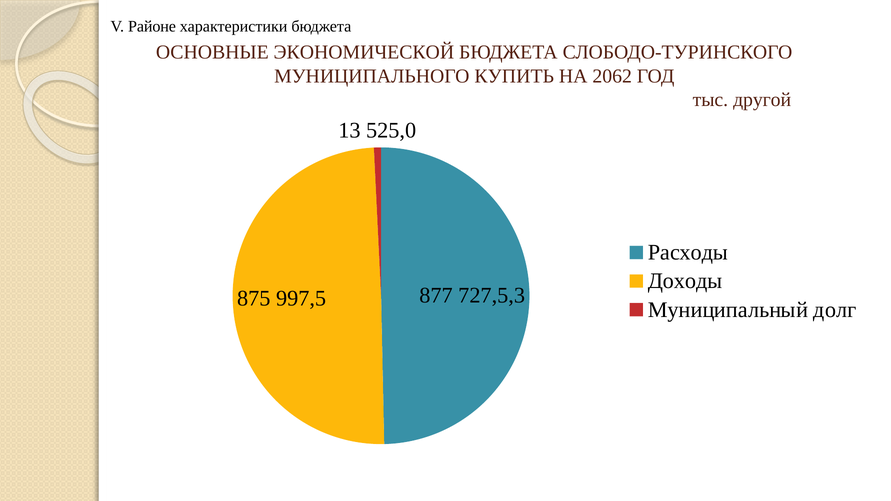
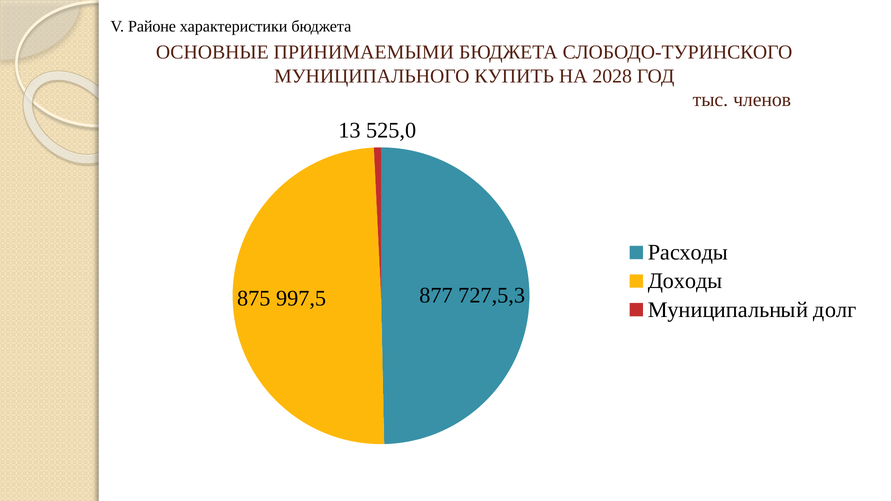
ЭКОНОМИЧЕСКОЙ: ЭКОНОМИЧЕСКОЙ -> ПРИНИМАЕМЫМИ (364, 52)
2062: 2062 -> 2028 (612, 76)
другой: другой -> членов (762, 100)
